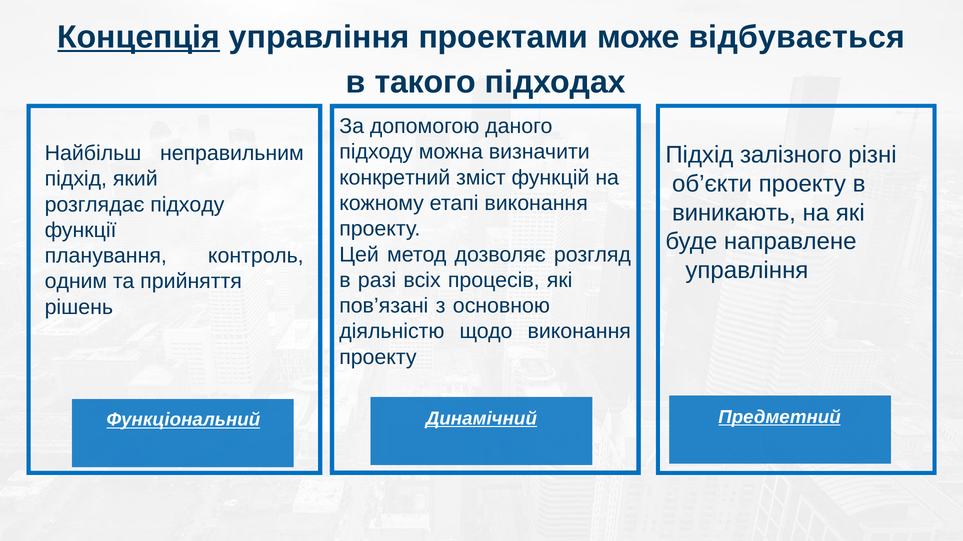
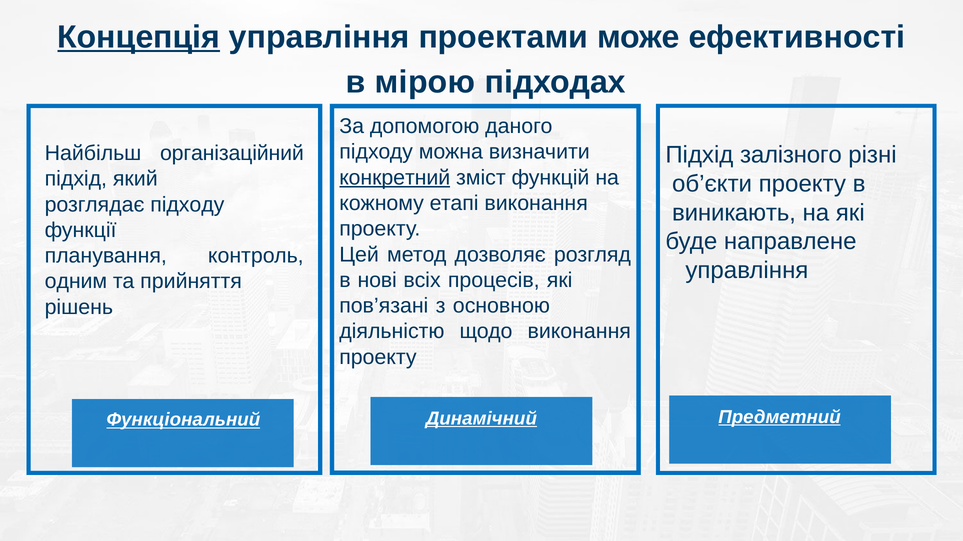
відбувається: відбувається -> ефективності (797, 37)
такого: такого -> мірою (425, 82)
неправильним: неправильним -> організаційний (232, 153)
конкретний underline: none -> present (395, 178)
разі: разі -> нові (377, 280)
